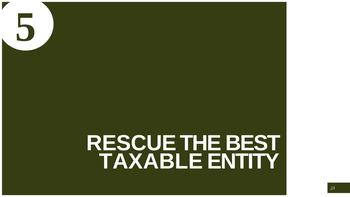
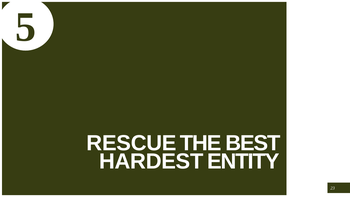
TAXABLE: TAXABLE -> HARDEST (151, 161)
